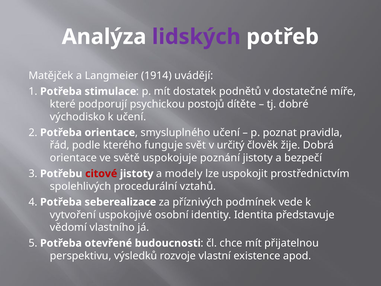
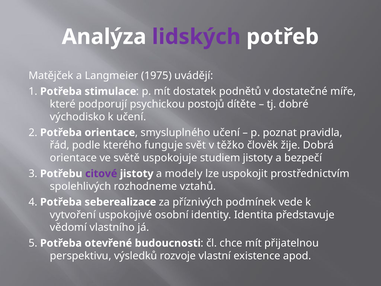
1914: 1914 -> 1975 (156, 76)
určitý: určitý -> těžko (231, 145)
poznání: poznání -> studiem (220, 158)
citové colour: red -> purple (101, 173)
procedurální: procedurální -> rozhodneme (146, 186)
